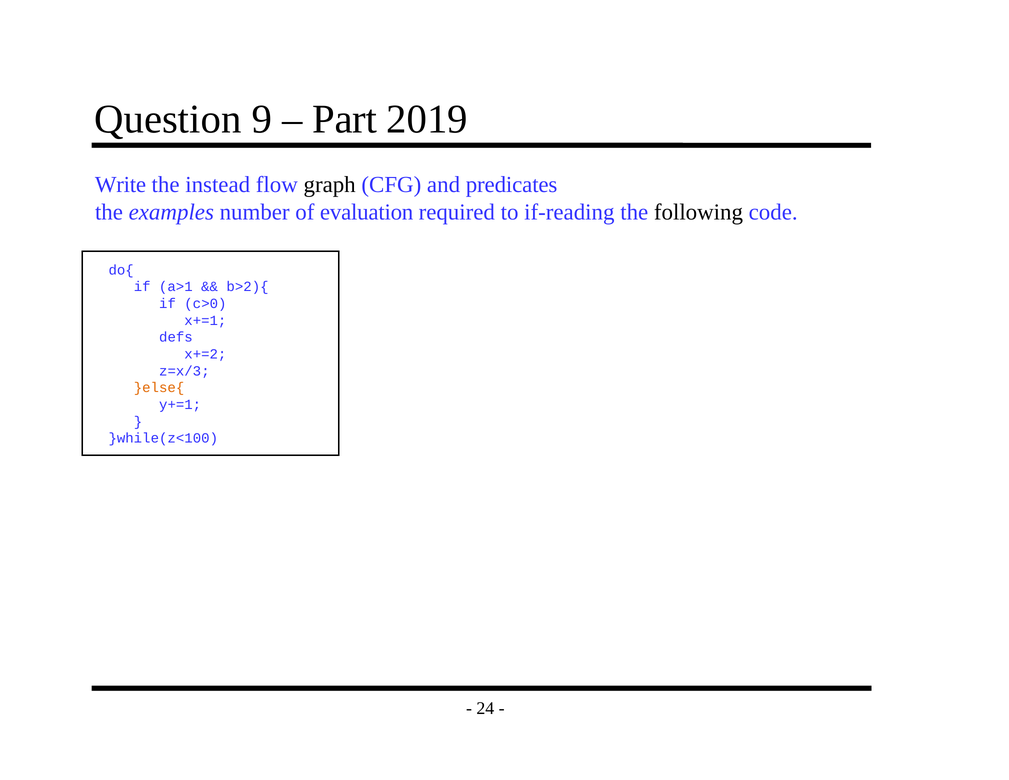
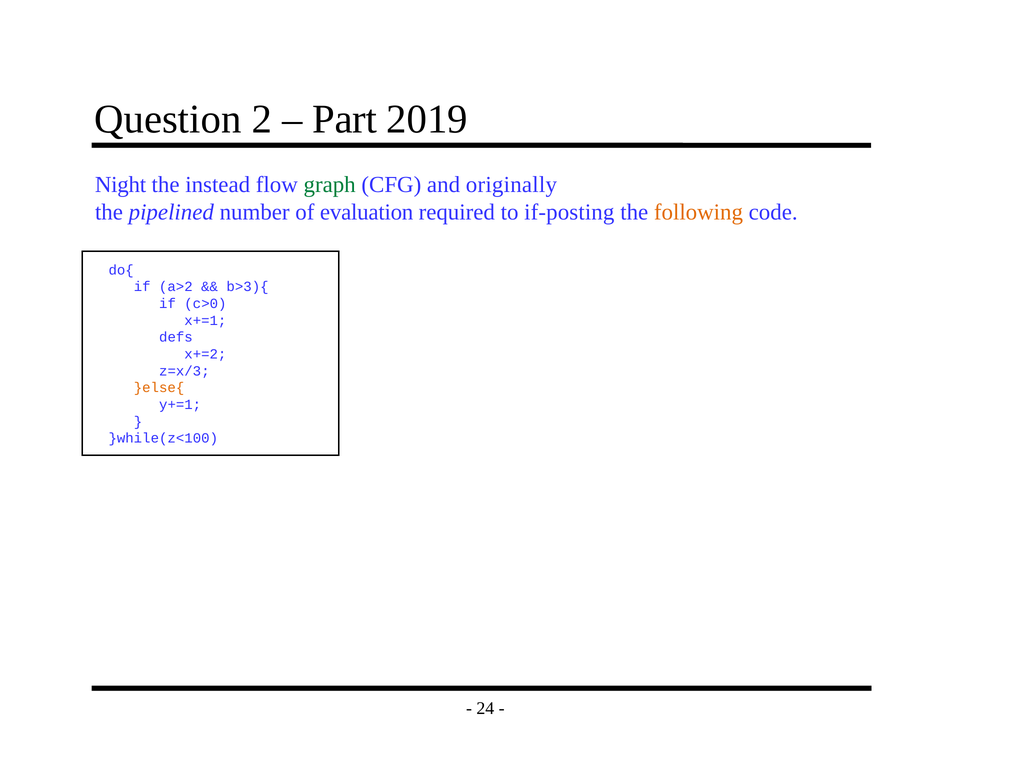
9: 9 -> 2 (262, 119)
Write: Write -> Night (121, 185)
graph colour: black -> green (330, 185)
predicates: predicates -> originally (511, 185)
examples: examples -> pipelined (171, 212)
if-reading: if-reading -> if-posting (569, 212)
following colour: black -> orange (698, 212)
a>1: a>1 -> a>2 (176, 287)
b>2){: b>2){ -> b>3){ (248, 287)
